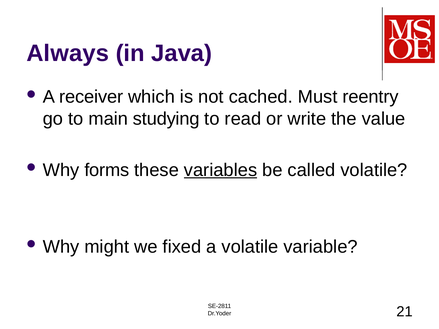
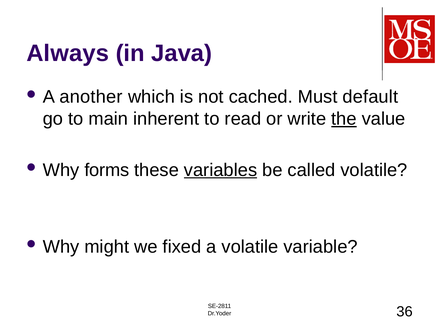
receiver: receiver -> another (91, 97)
reentry: reentry -> default (370, 97)
studying: studying -> inherent (166, 119)
the underline: none -> present (344, 119)
21: 21 -> 36 (405, 312)
